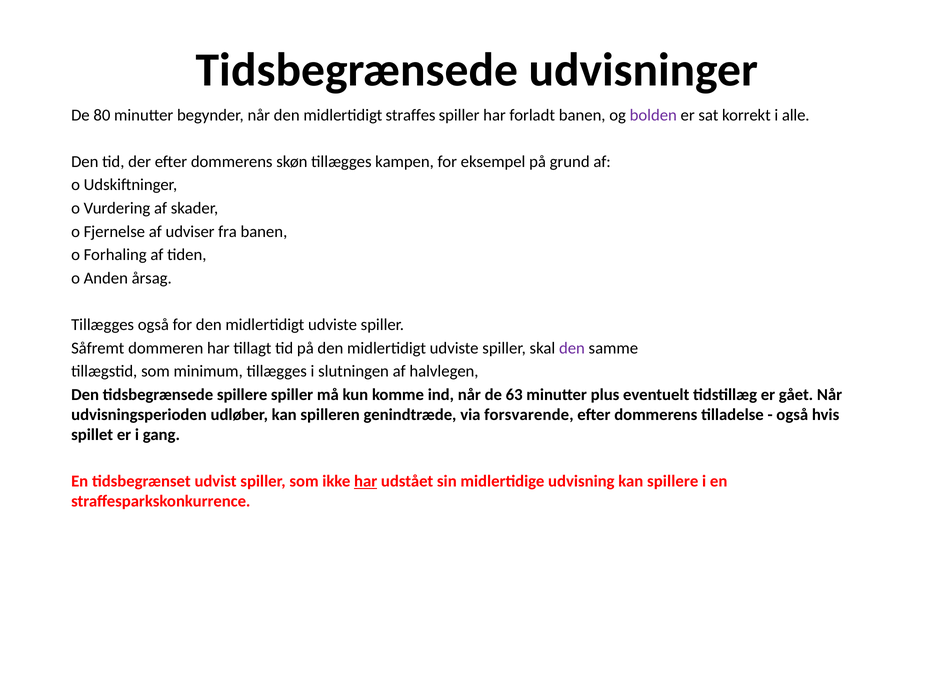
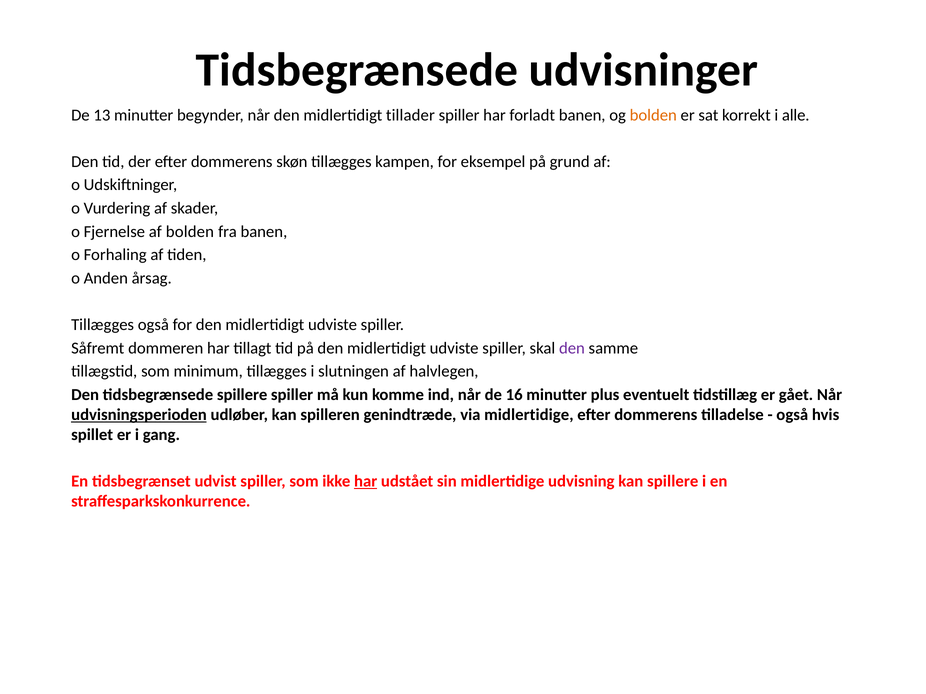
80: 80 -> 13 (102, 115)
straffes: straffes -> tillader (410, 115)
bolden colour: purple -> orange (653, 115)
af udviser: udviser -> bolden (190, 232)
63: 63 -> 16 (514, 395)
udvisningsperioden underline: none -> present (139, 415)
via forsvarende: forsvarende -> midlertidige (529, 415)
